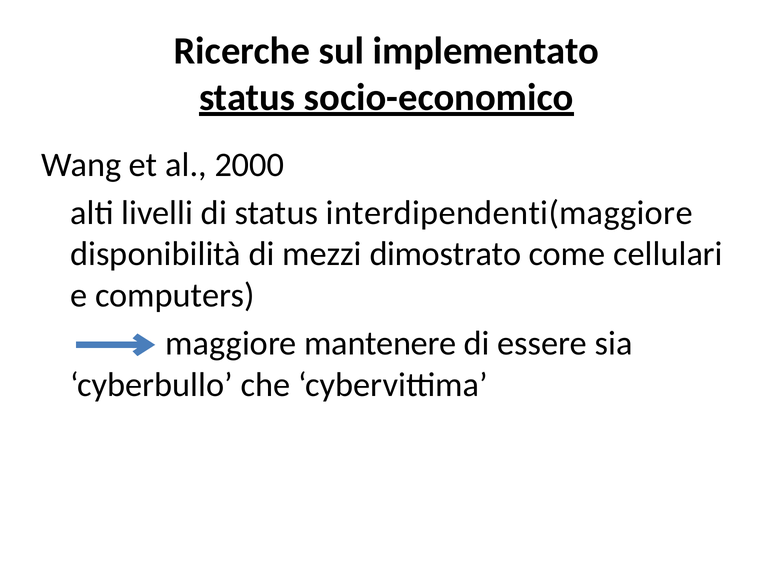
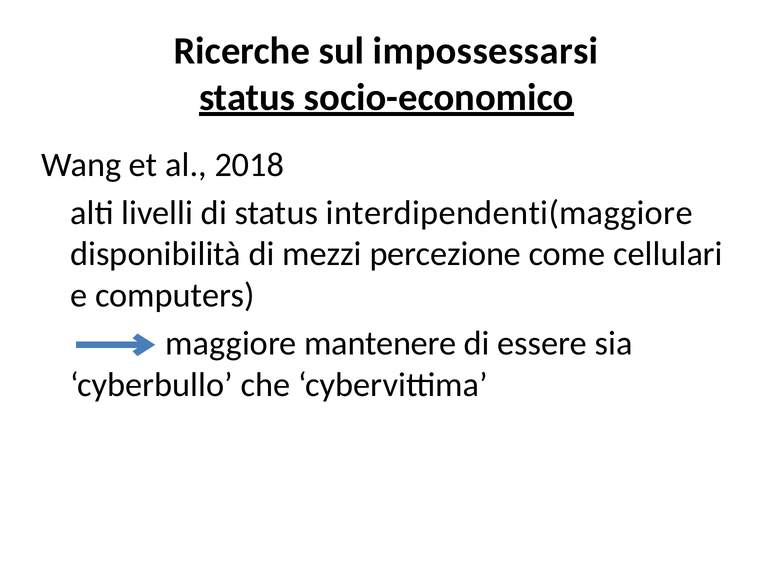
implementato: implementato -> impossessarsi (486, 51)
2000: 2000 -> 2018 (249, 165)
dimostrato: dimostrato -> percezione (445, 254)
